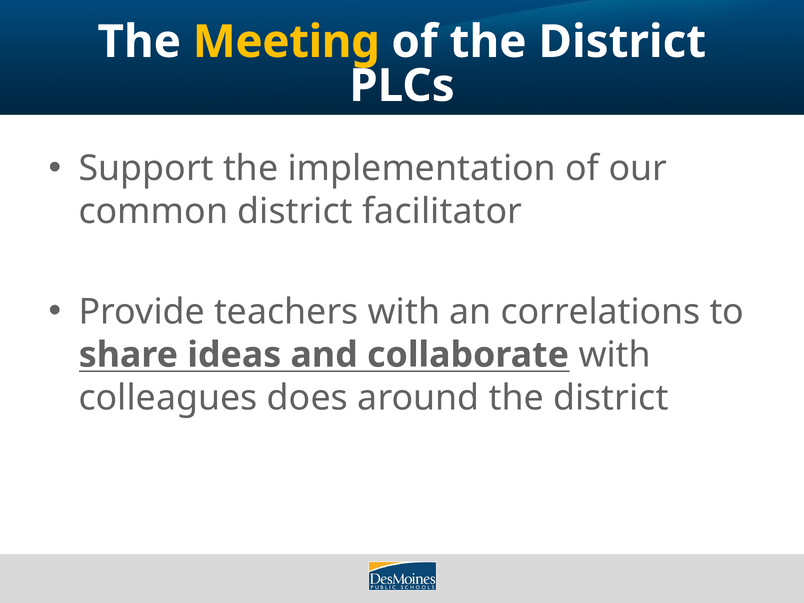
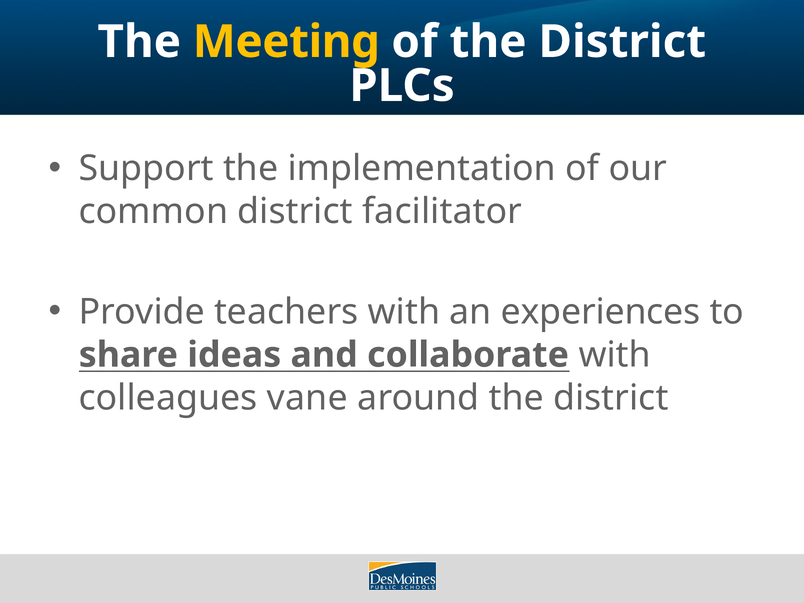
correlations: correlations -> experiences (601, 312)
does: does -> vane (307, 398)
